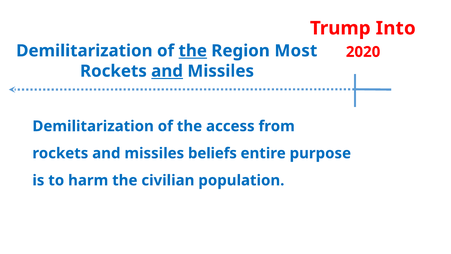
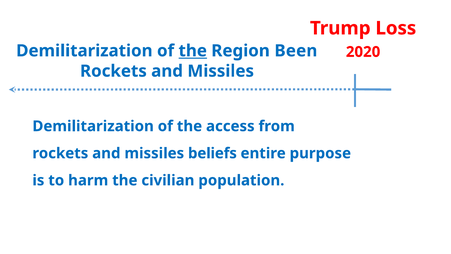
Into: Into -> Loss (396, 28)
Most: Most -> Been (296, 51)
and underline: present -> none (167, 71)
